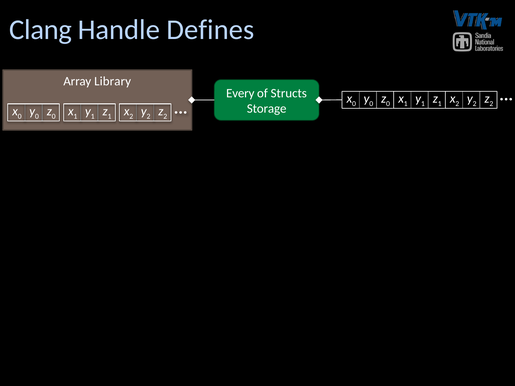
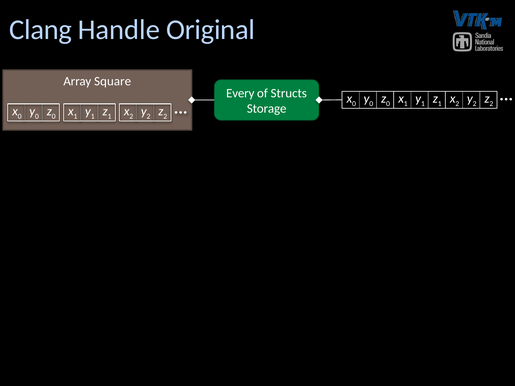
Defines: Defines -> Original (211, 30)
Library: Library -> Square (113, 81)
